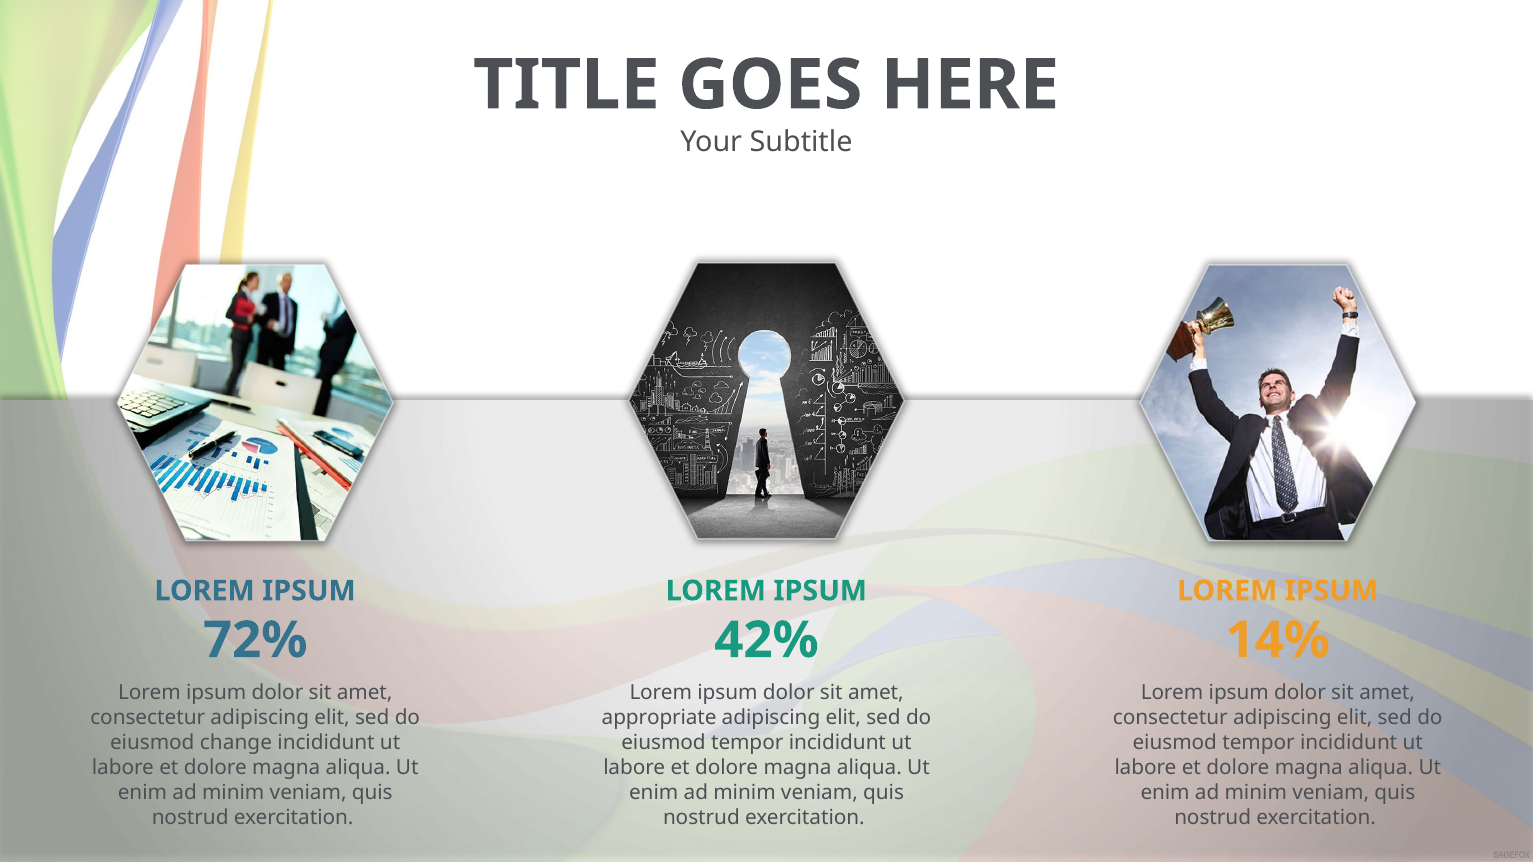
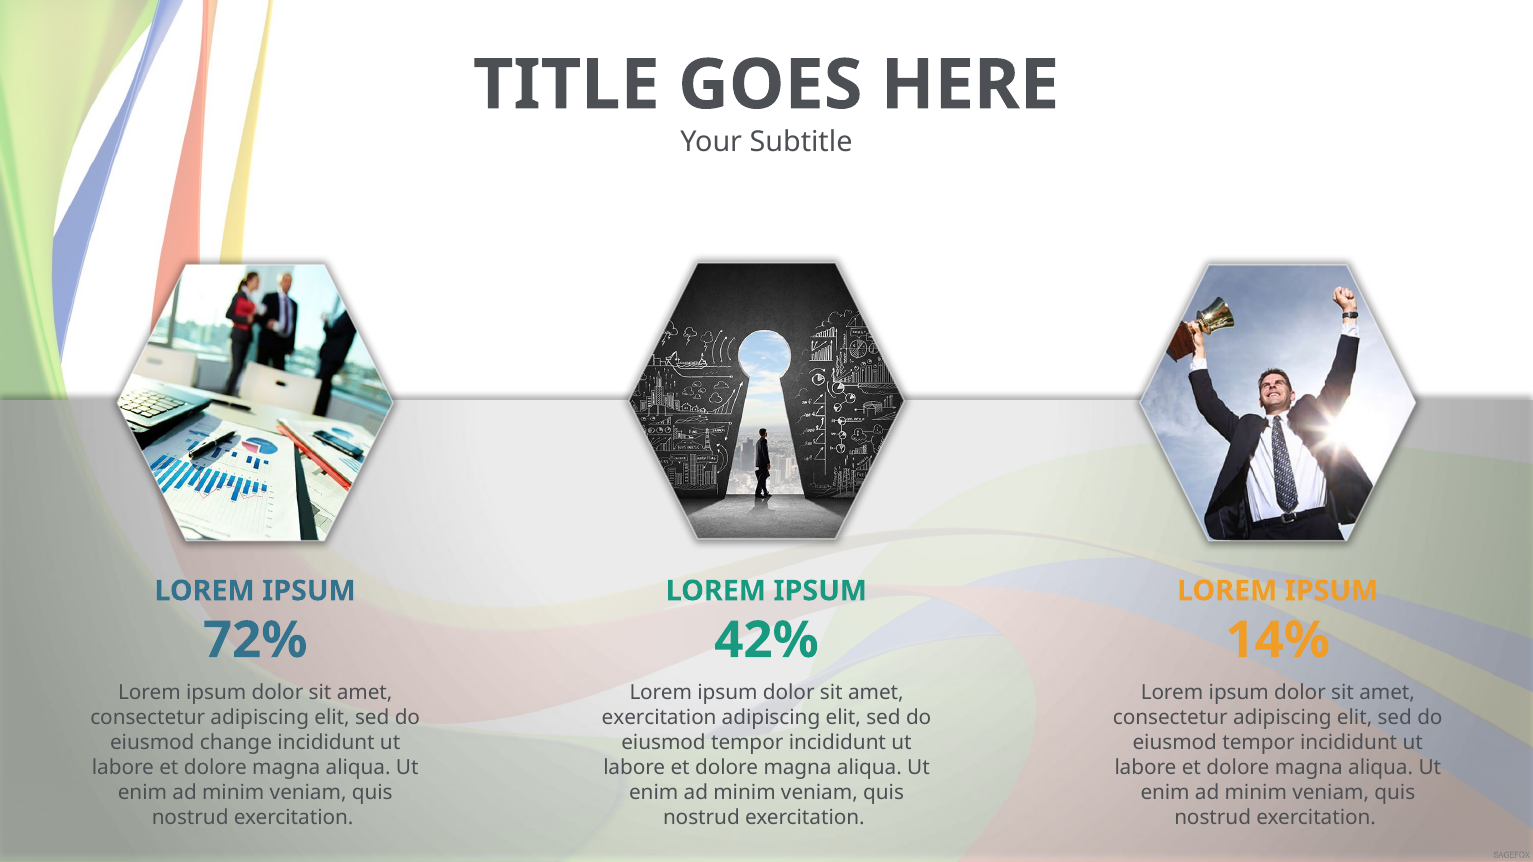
appropriate: appropriate -> exercitation (659, 718)
